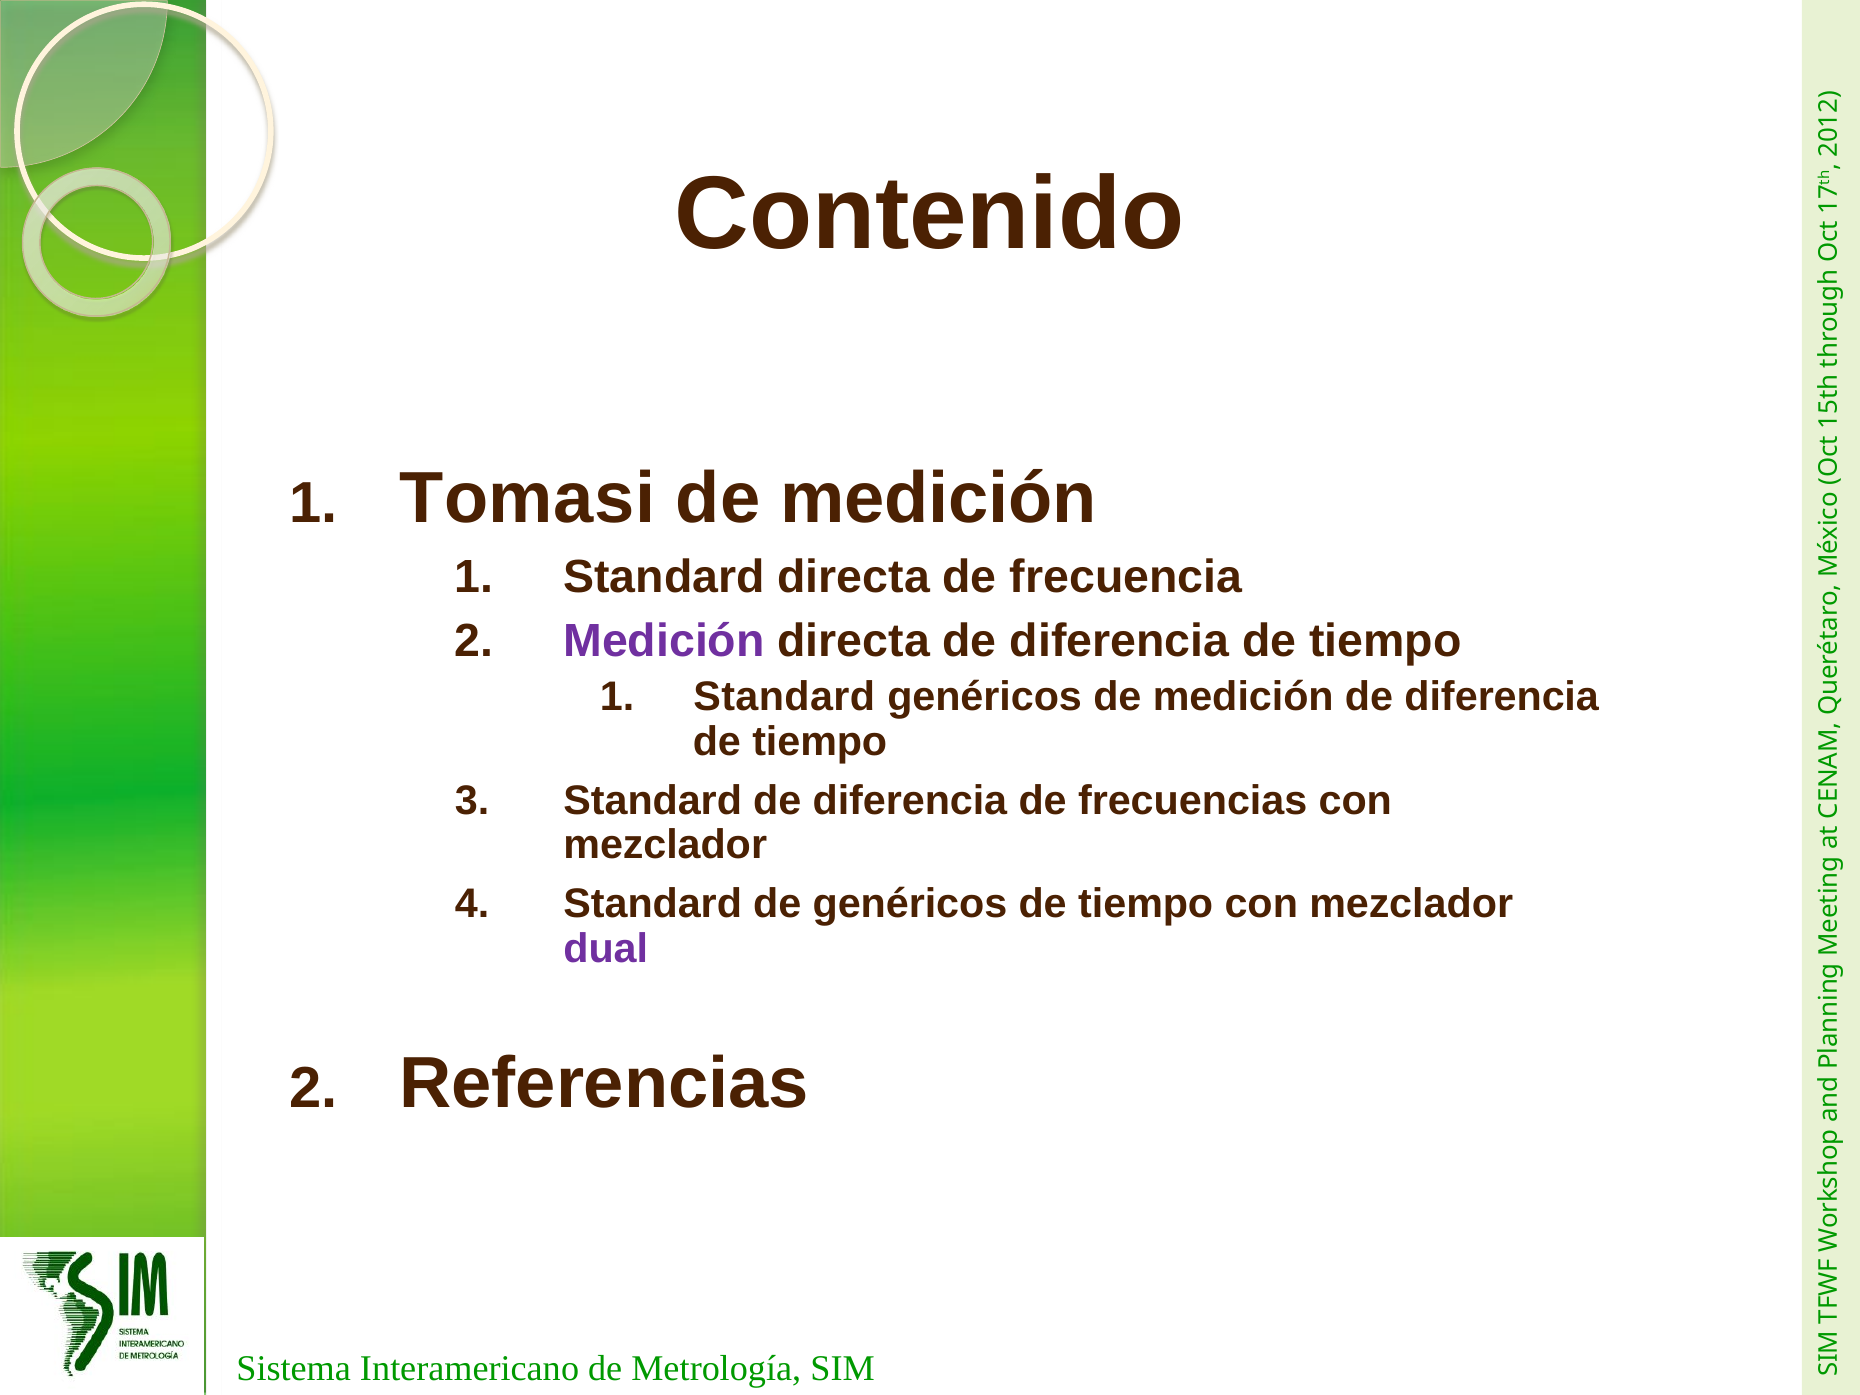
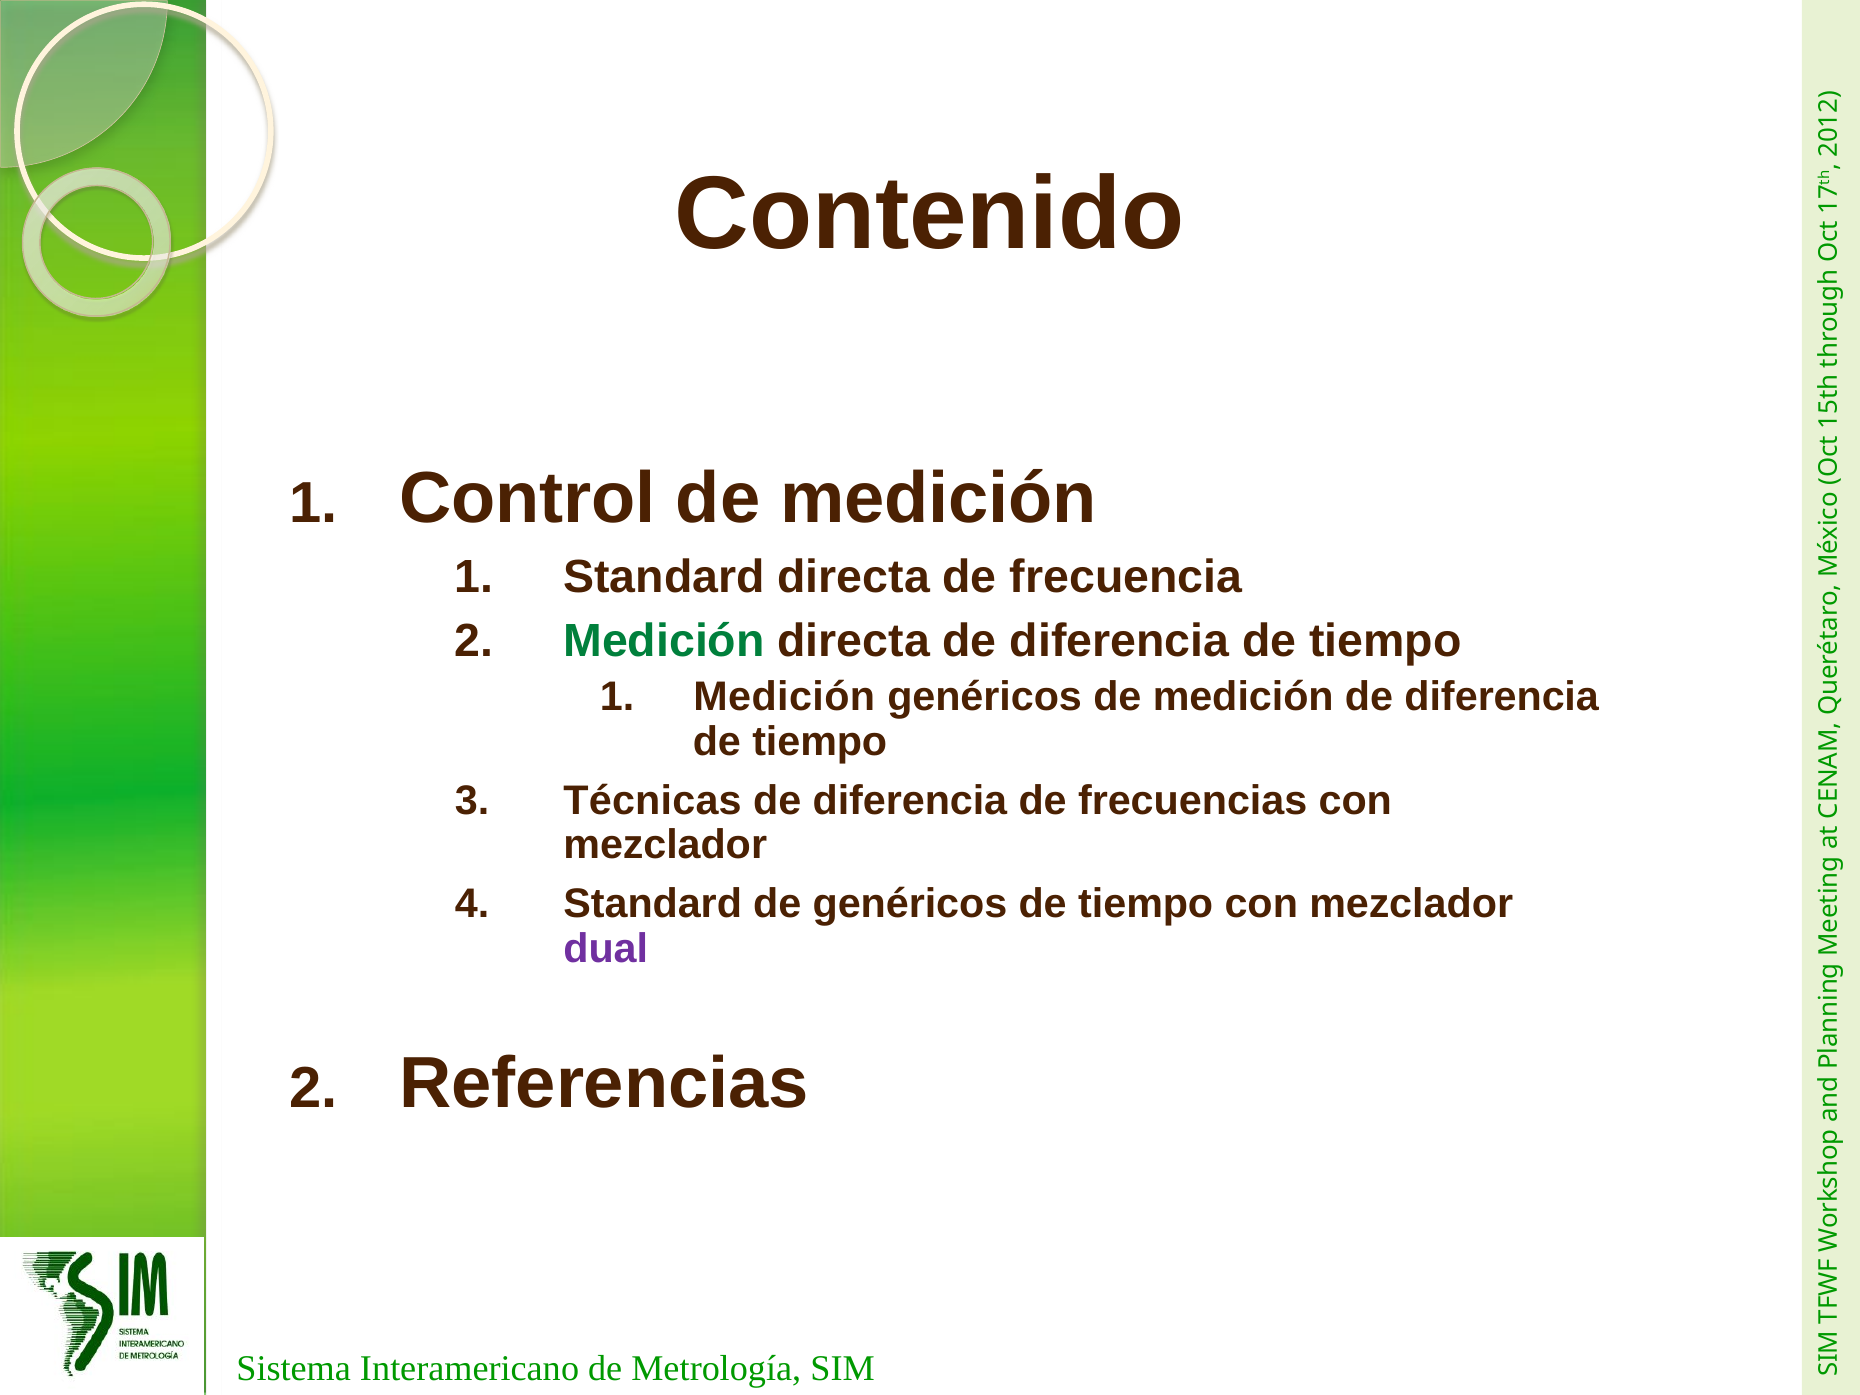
Tomasi: Tomasi -> Control (528, 498)
Medición colour: purple -> green (664, 641)
Standard: Standard -> Medición (784, 697)
Standard: Standard -> Técnicas (653, 801)
